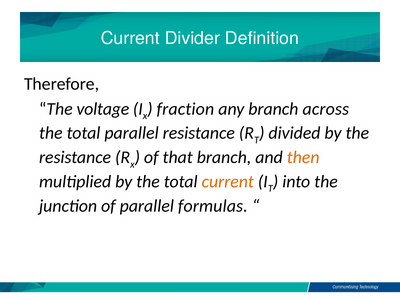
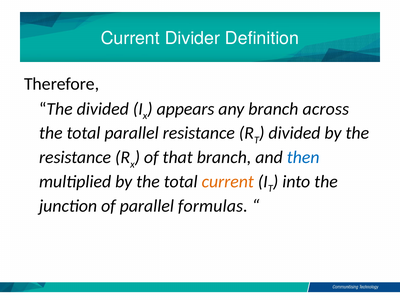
The voltage: voltage -> divided (103, 109)
fraction: fraction -> appears (185, 109)
then colour: orange -> blue (303, 157)
